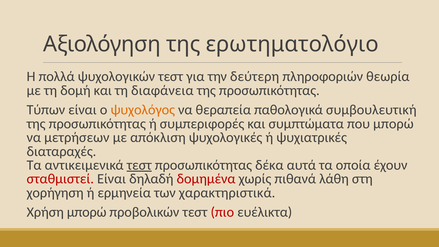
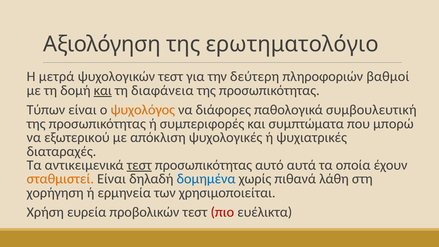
πολλά: πολλά -> μετρά (57, 77)
θεωρία: θεωρία -> βαθμοί (388, 77)
και underline: none -> present (103, 90)
θεραπεία: θεραπεία -> διάφορες (223, 110)
μετρήσεων: μετρήσεων -> εξωτερικού (77, 137)
δέκα: δέκα -> αυτό (269, 165)
σταθμιστεί colour: red -> orange (60, 179)
δομημένα colour: red -> blue (206, 179)
χαρακτηριστικά: χαρακτηριστικά -> χρησιμοποιείται (227, 193)
Χρήση μπορώ: μπορώ -> ευρεία (87, 212)
